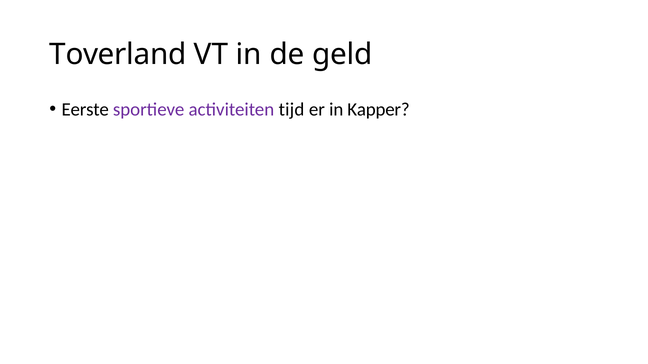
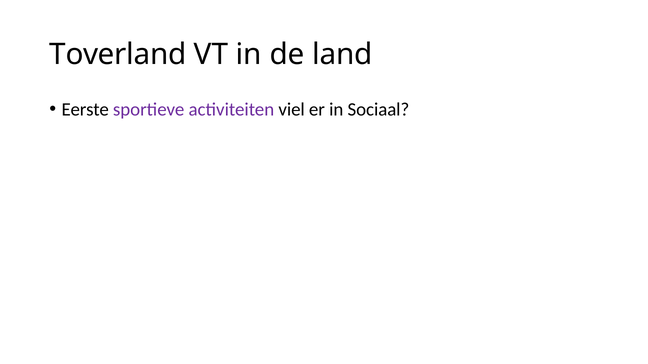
geld: geld -> land (342, 54)
tijd: tijd -> viel (292, 110)
Kapper: Kapper -> Sociaal (378, 110)
